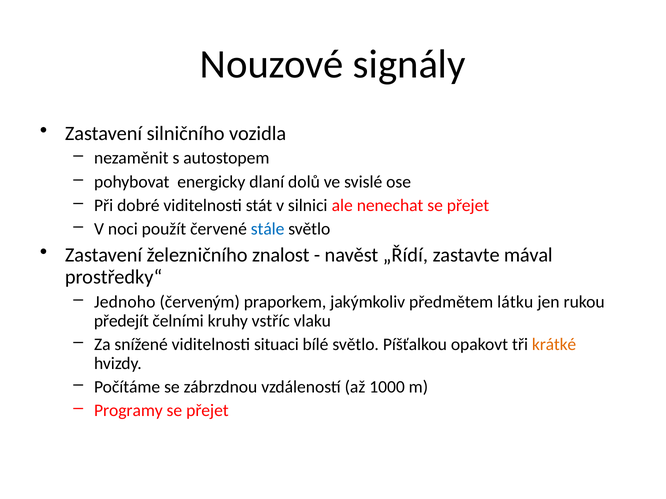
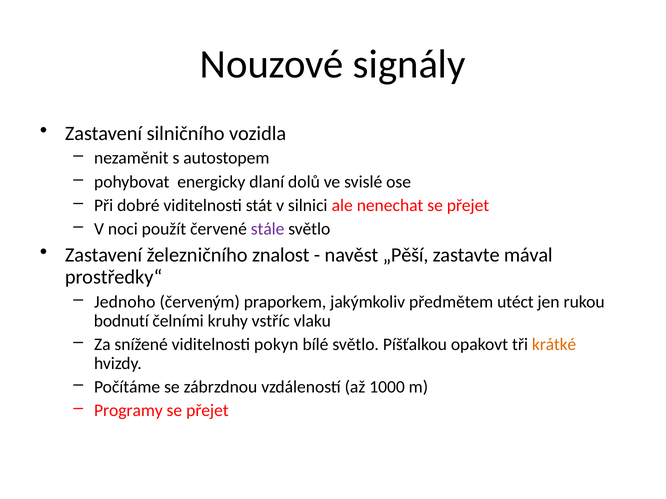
stále colour: blue -> purple (268, 229)
„Řídí: „Řídí -> „Pěší (406, 255)
látku: látku -> utéct (515, 302)
předejít: předejít -> bodnutí (121, 321)
situaci: situaci -> pokyn (276, 345)
